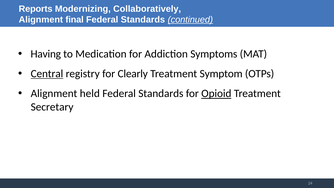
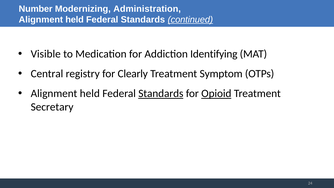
Reports: Reports -> Number (36, 9)
Collaboratively: Collaboratively -> Administration (147, 9)
final: final -> held (75, 20)
Having: Having -> Visible (46, 54)
Symptoms: Symptoms -> Identifying (214, 54)
Central underline: present -> none (47, 74)
Standards underline: none -> present (161, 93)
